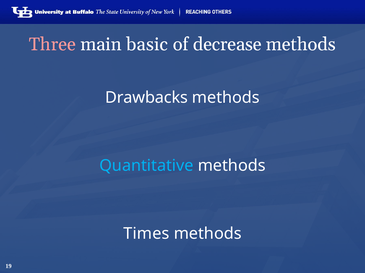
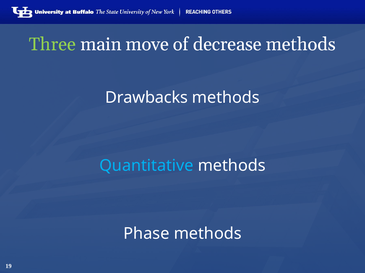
Three colour: pink -> light green (52, 44)
basic: basic -> move (147, 44)
Times: Times -> Phase (146, 234)
